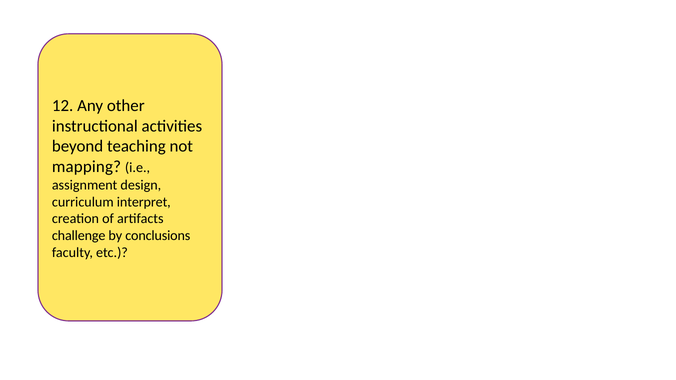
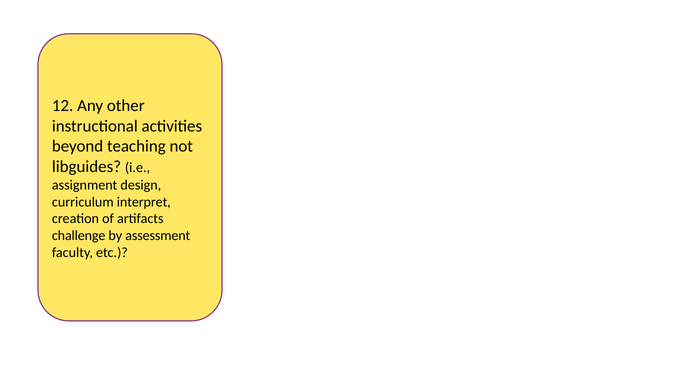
mapping: mapping -> libguides (87, 167)
conclusions: conclusions -> assessment (158, 236)
